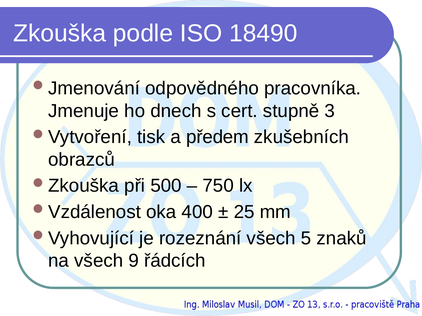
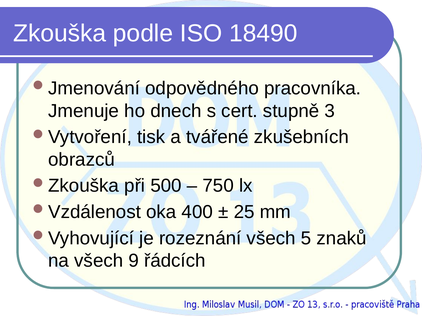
předem: předem -> tvářené (217, 137)
